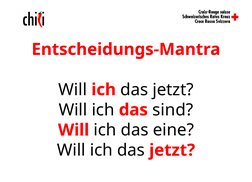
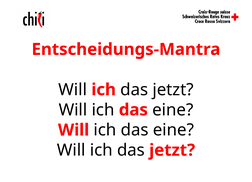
sind: sind -> eine (173, 110)
